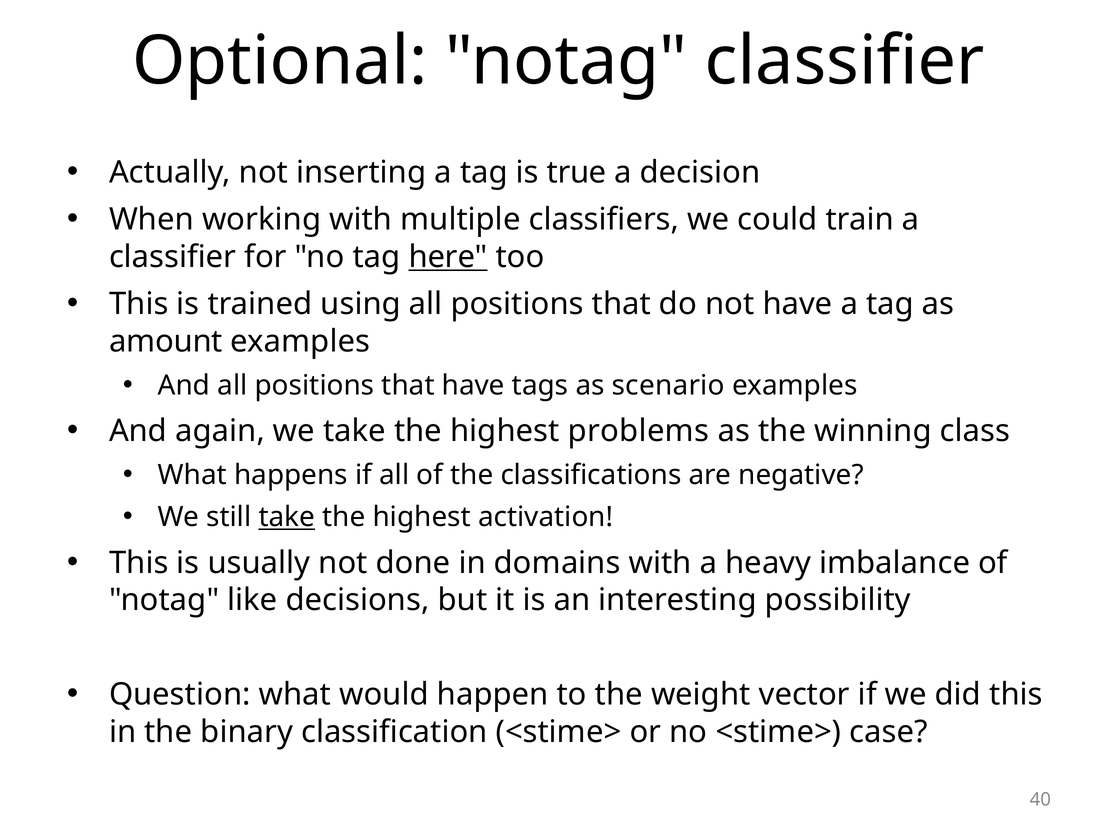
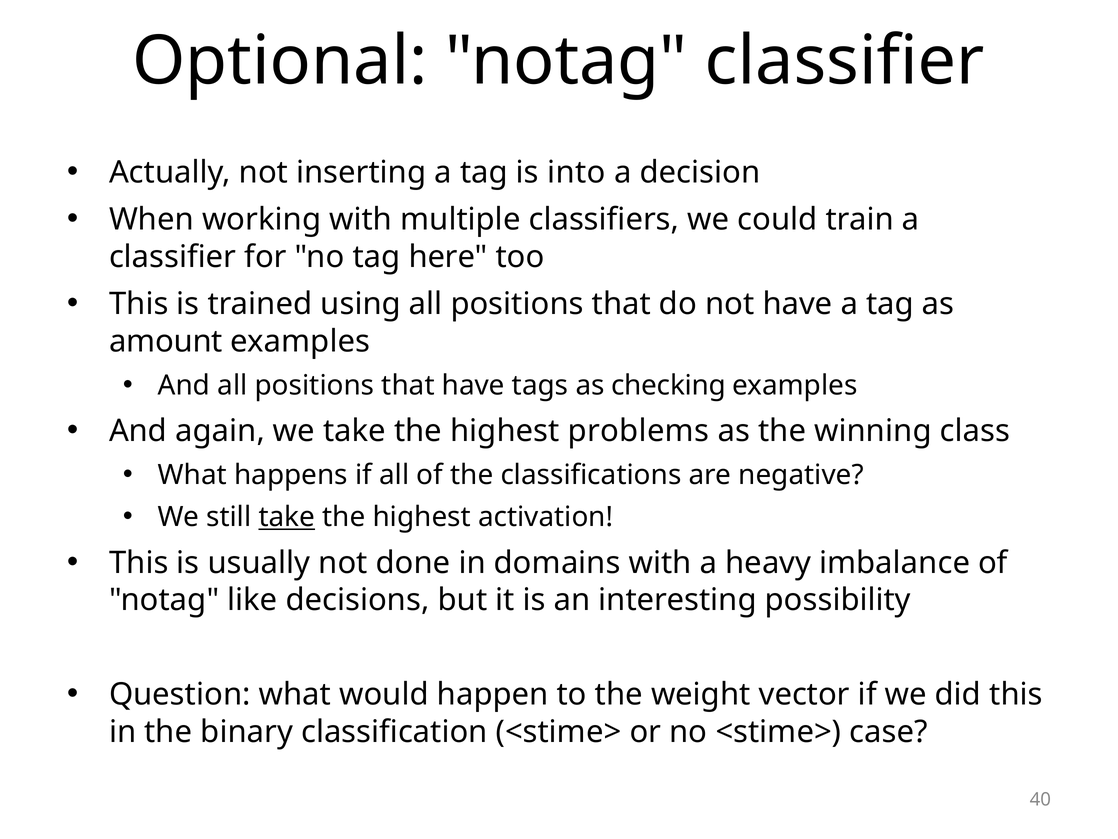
true: true -> into (576, 172)
here underline: present -> none (448, 257)
scenario: scenario -> checking (669, 385)
